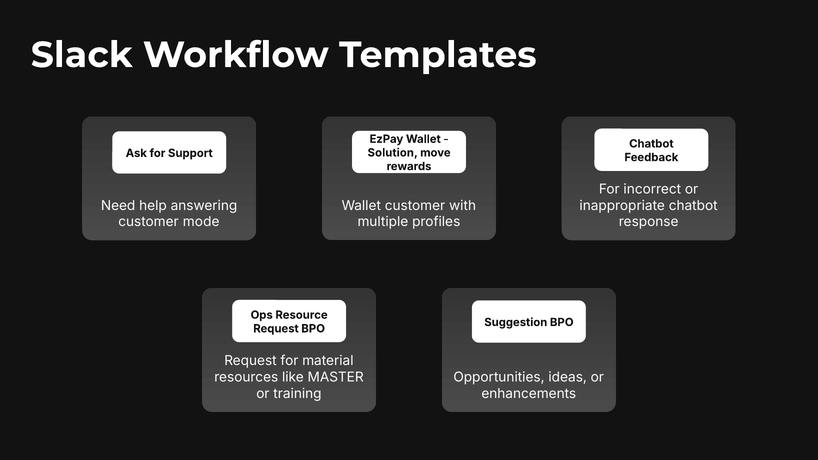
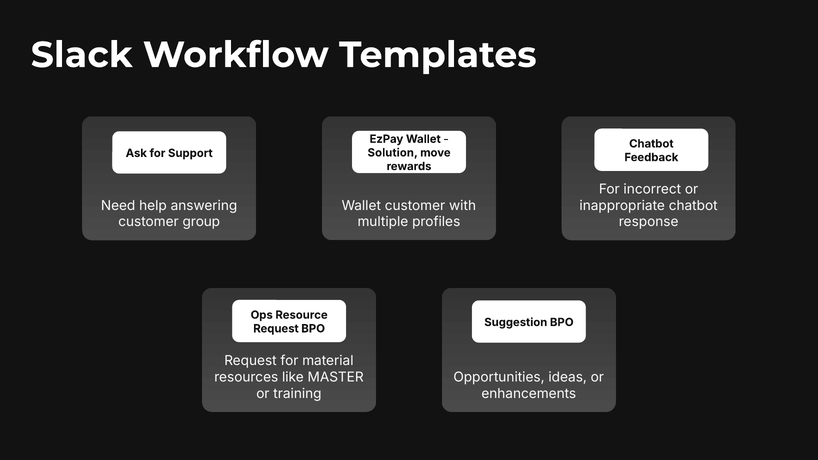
mode: mode -> group (201, 222)
